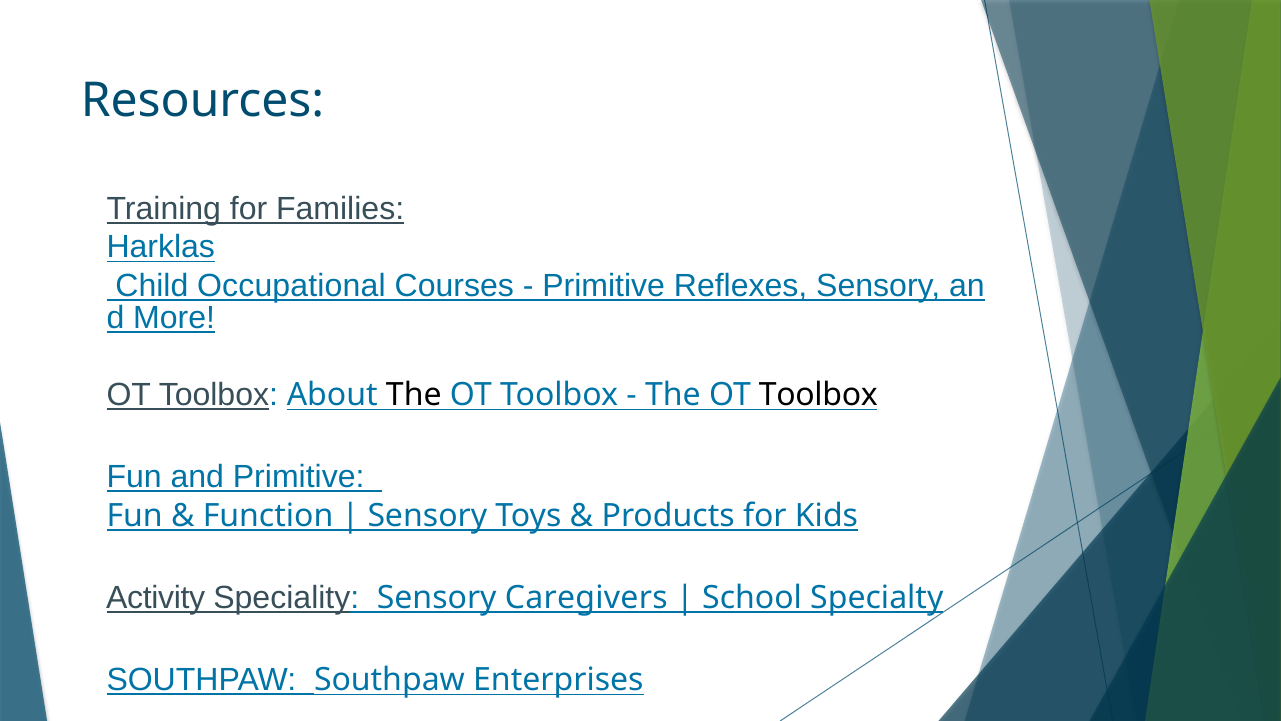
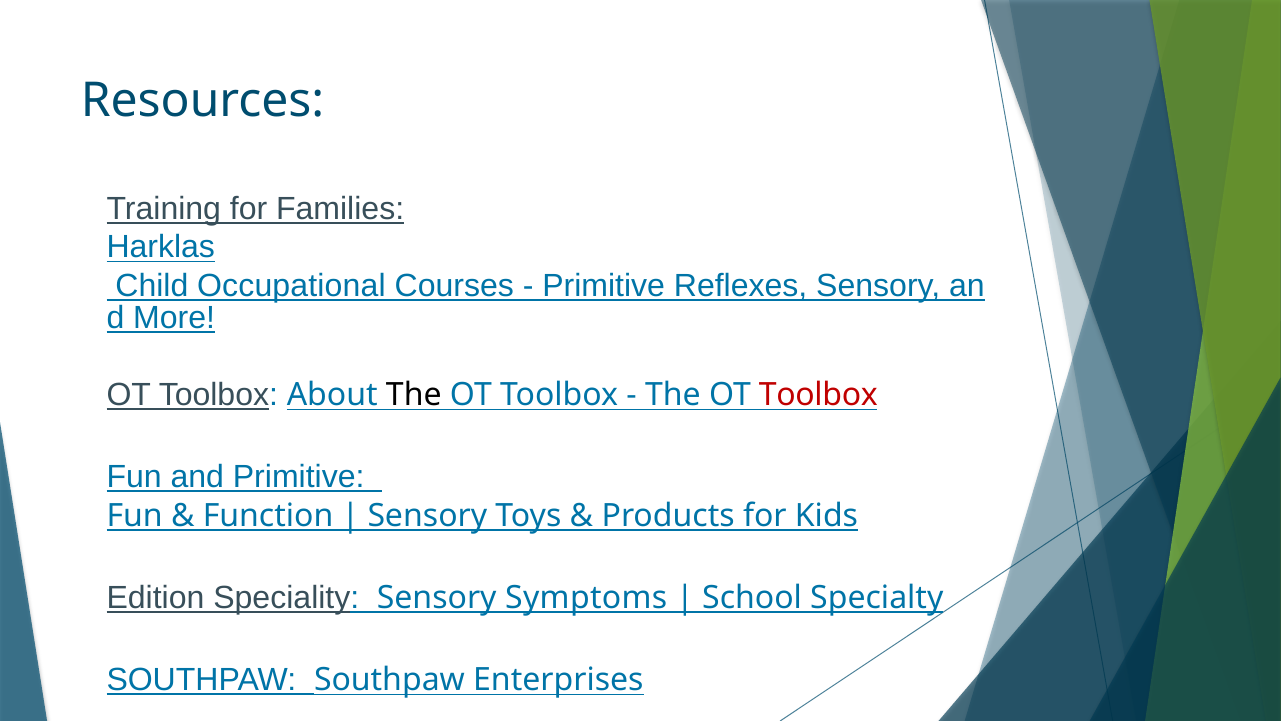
Toolbox colour: black -> red (818, 395)
Activity: Activity -> Edition (156, 597)
Caregivers: Caregivers -> Symptoms (586, 597)
